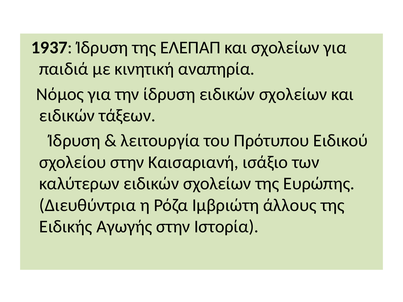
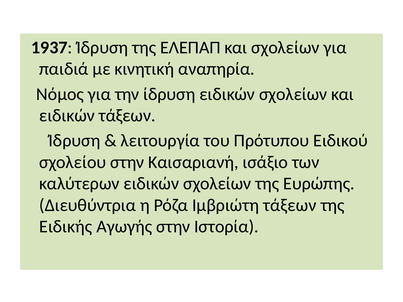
Ιμβριώτη άλλους: άλλους -> τάξεων (290, 205)
